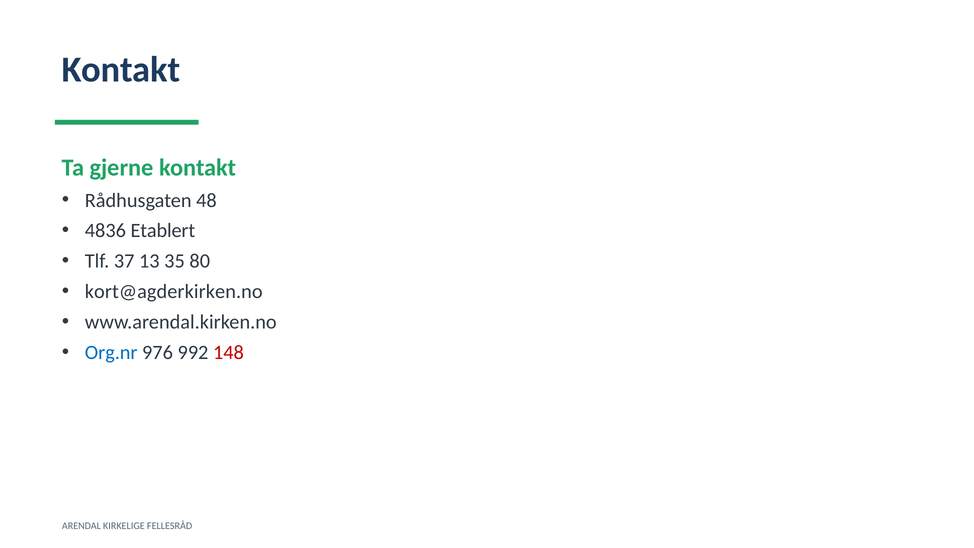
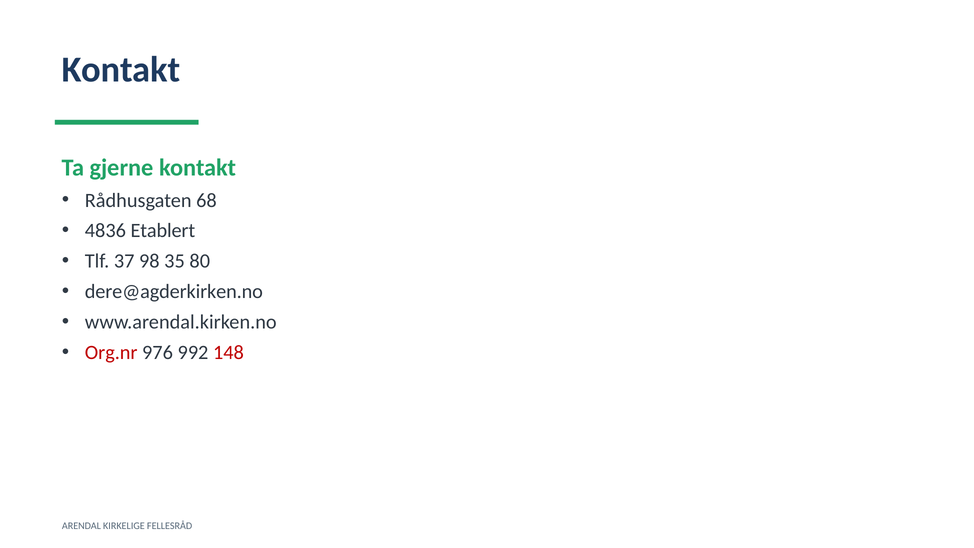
48: 48 -> 68 (206, 200)
13: 13 -> 98 (149, 261)
kort@agderkirken.no: kort@agderkirken.no -> dere@agderkirken.no (174, 292)
Org.nr colour: blue -> red (111, 353)
